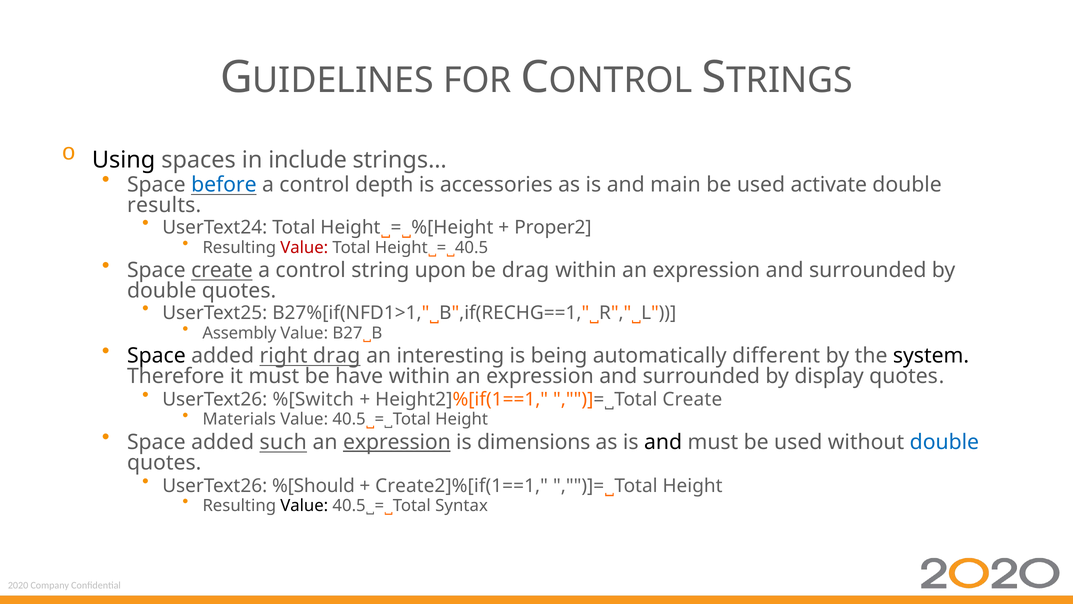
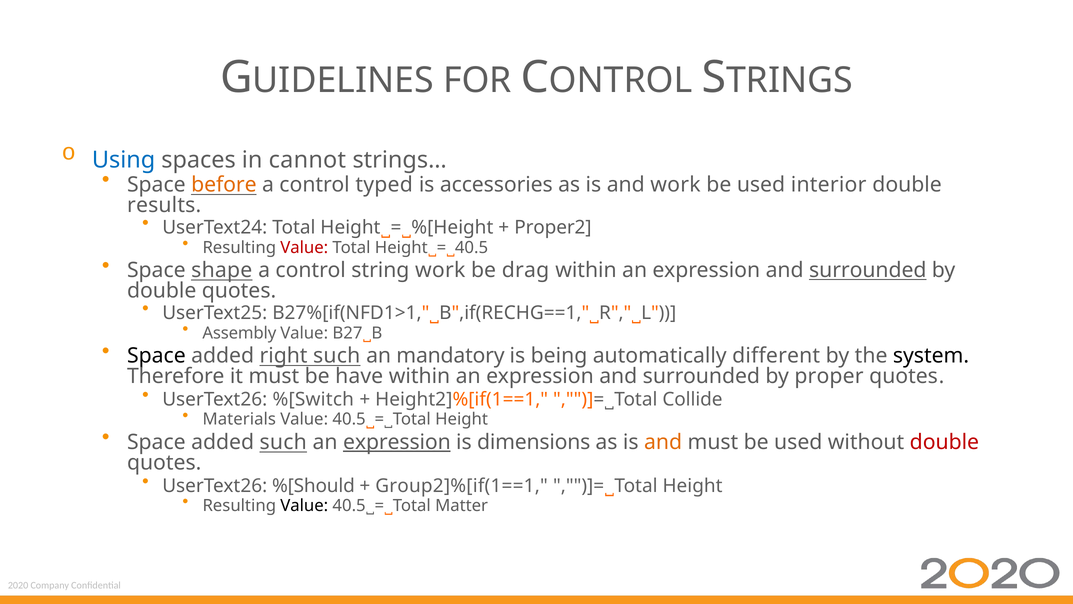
Using colour: black -> blue (124, 160)
include: include -> cannot (307, 160)
before colour: blue -> orange (224, 185)
depth: depth -> typed (384, 185)
and main: main -> work (675, 185)
activate: activate -> interior (829, 185)
Space create: create -> shape (222, 270)
string upon: upon -> work (440, 270)
surrounded underline: none -> present (868, 270)
right drag: drag -> such (337, 356)
interesting: interesting -> mandatory (450, 356)
display: display -> proper (829, 376)
,"")]=˽Total Create: Create -> Collide (692, 399)
and colour: black -> orange (663, 442)
double colour: blue -> red (944, 442)
Create2]%[if(1==1: Create2]%[if(1==1 -> Group2]%[if(1==1 (462, 486)
Syntax: Syntax -> Matter (462, 505)
